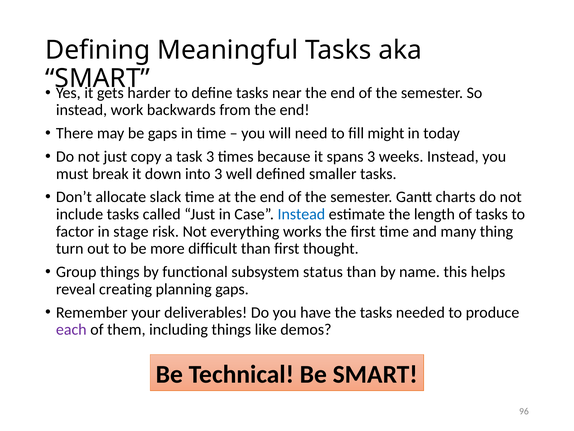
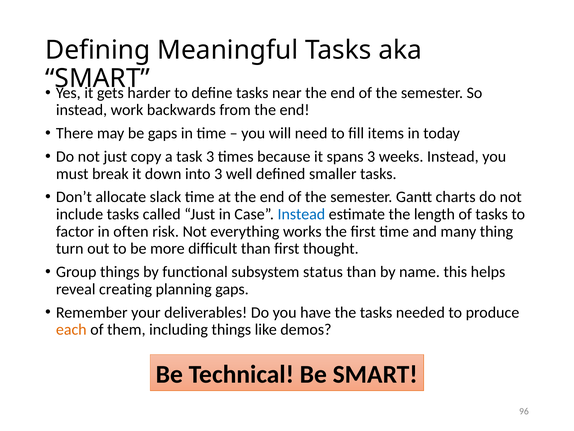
might: might -> items (386, 133)
stage: stage -> often (131, 231)
each colour: purple -> orange (71, 329)
